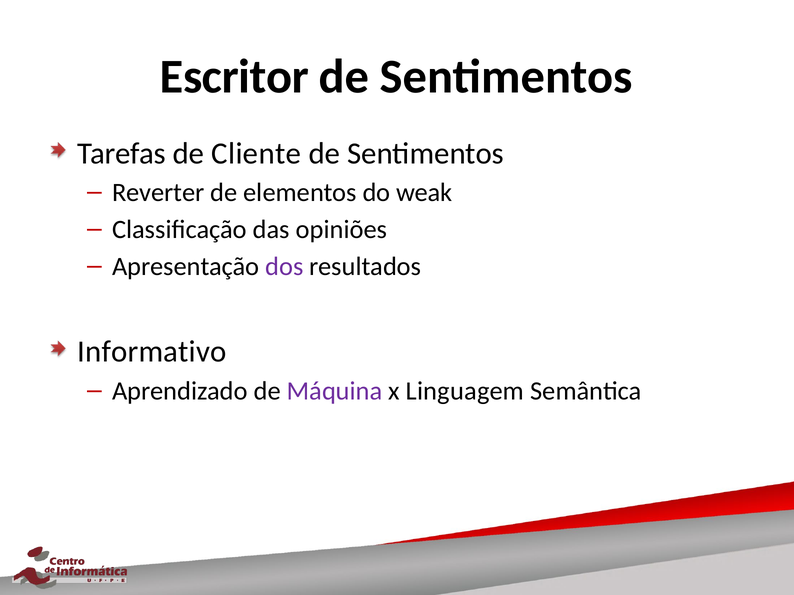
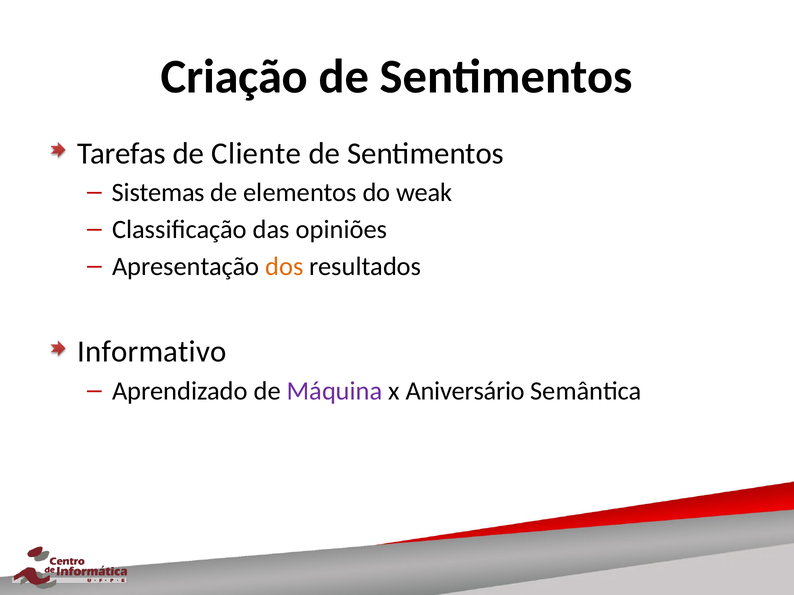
Escritor: Escritor -> Criação (234, 77)
Reverter: Reverter -> Sistemas (158, 193)
dos colour: purple -> orange (284, 267)
Linguagem: Linguagem -> Aniversário (465, 391)
